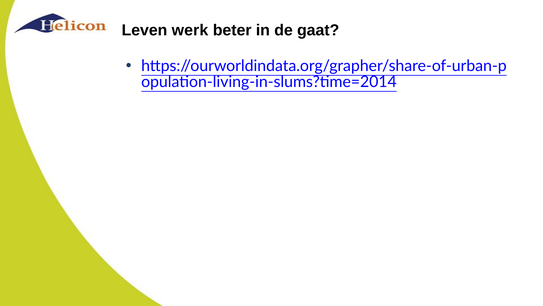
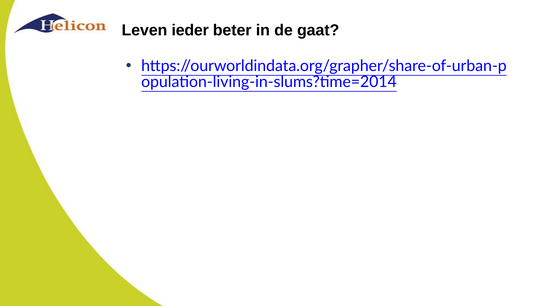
werk: werk -> ieder (190, 30)
